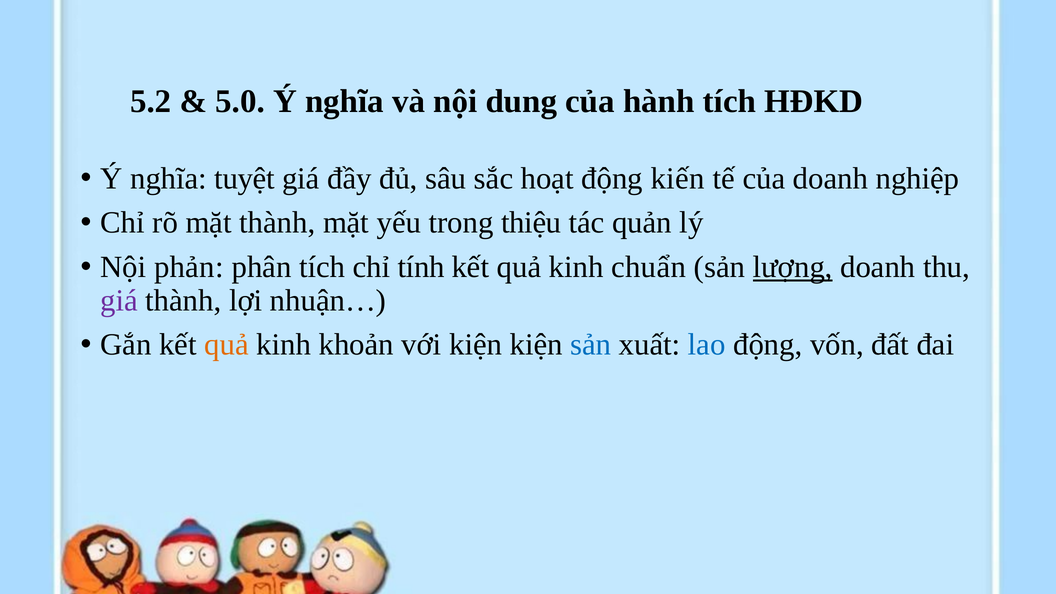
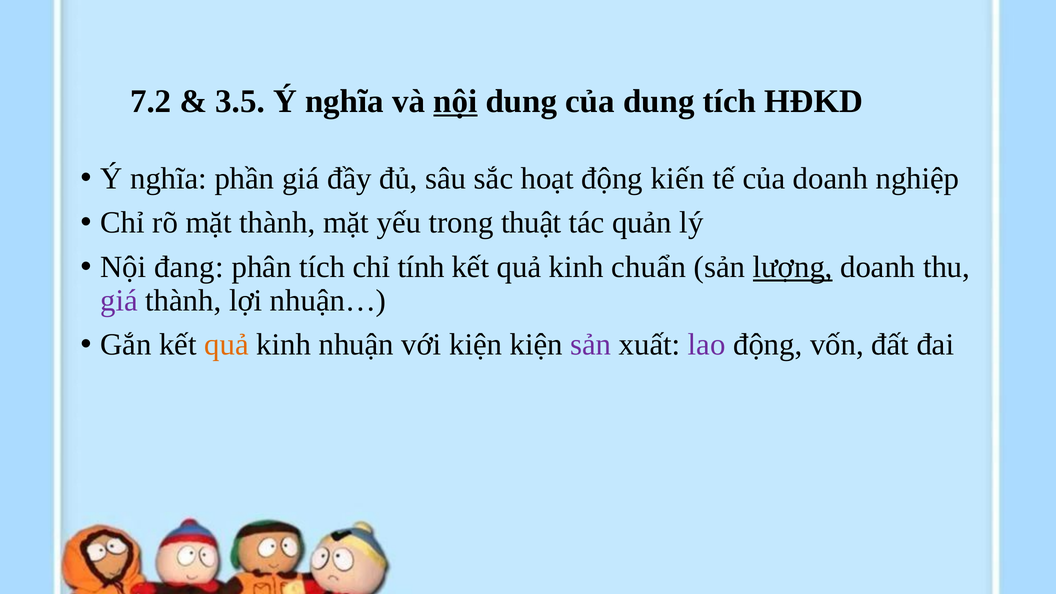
5.2: 5.2 -> 7.2 (151, 101)
5.0: 5.0 -> 3.5 (240, 101)
nội underline: none -> present (455, 101)
của hành: hành -> dung (659, 101)
tuyệt: tuyệt -> phần (244, 179)
thiệu: thiệu -> thuật (531, 223)
phản: phản -> đang (189, 267)
khoản: khoản -> nhuận (356, 345)
sản colour: blue -> purple (591, 345)
lao colour: blue -> purple (707, 345)
